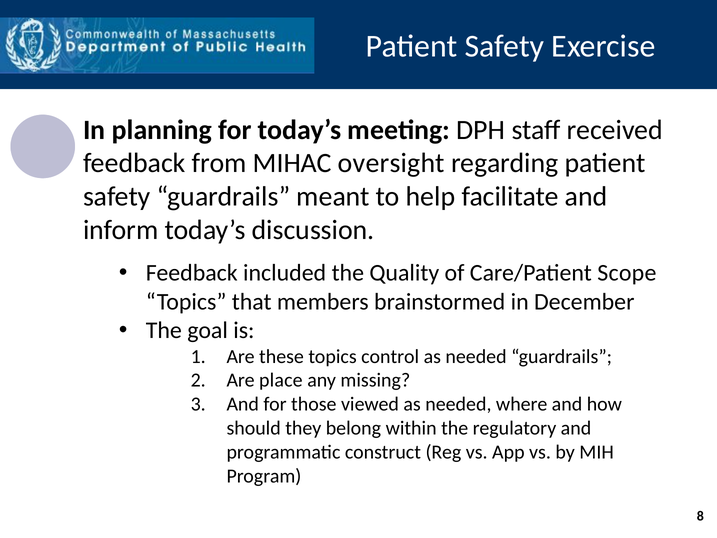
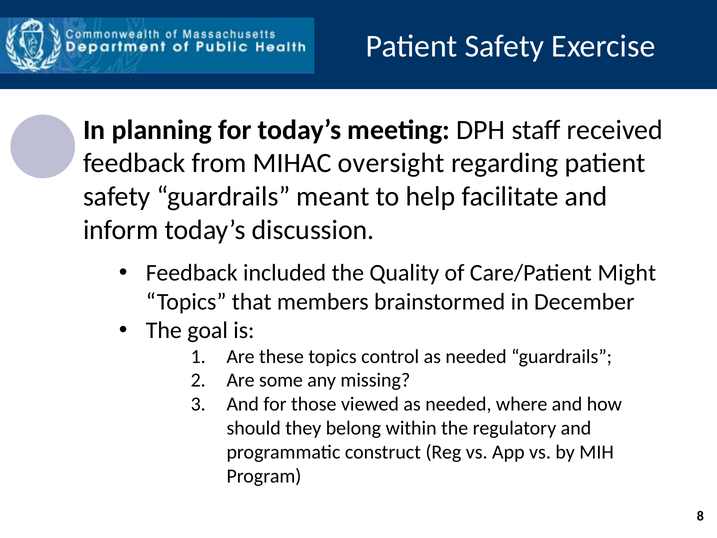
Scope: Scope -> Might (627, 273)
place: place -> some (281, 380)
